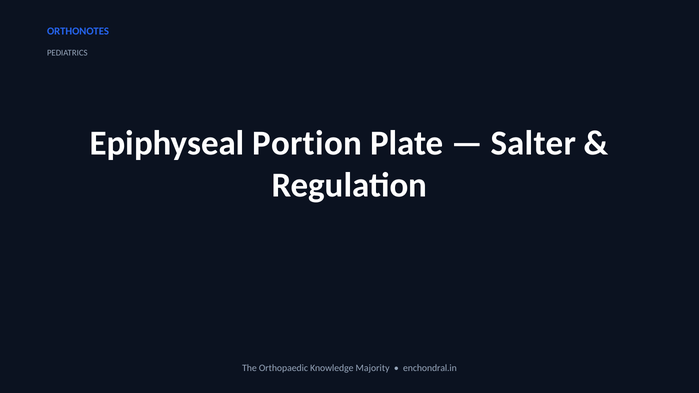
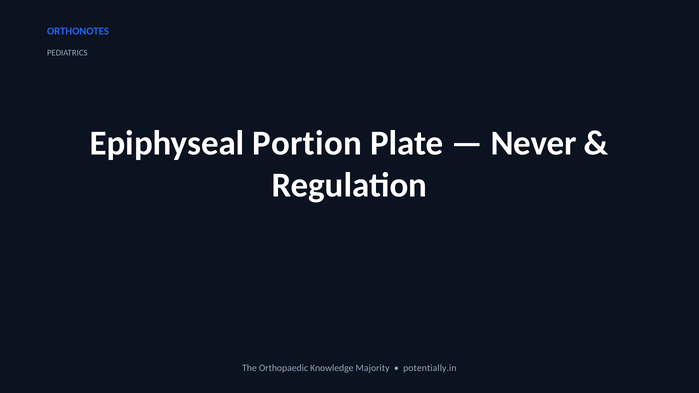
Salter: Salter -> Never (534, 143)
enchondral.in: enchondral.in -> potentially.in (430, 368)
